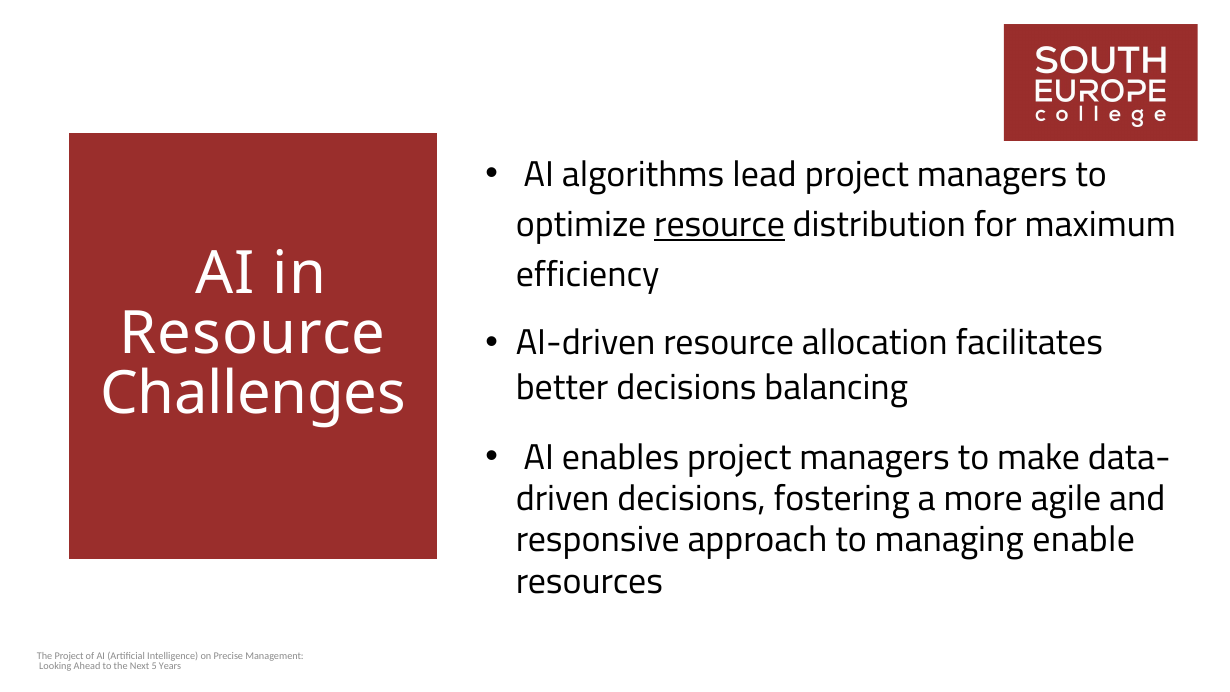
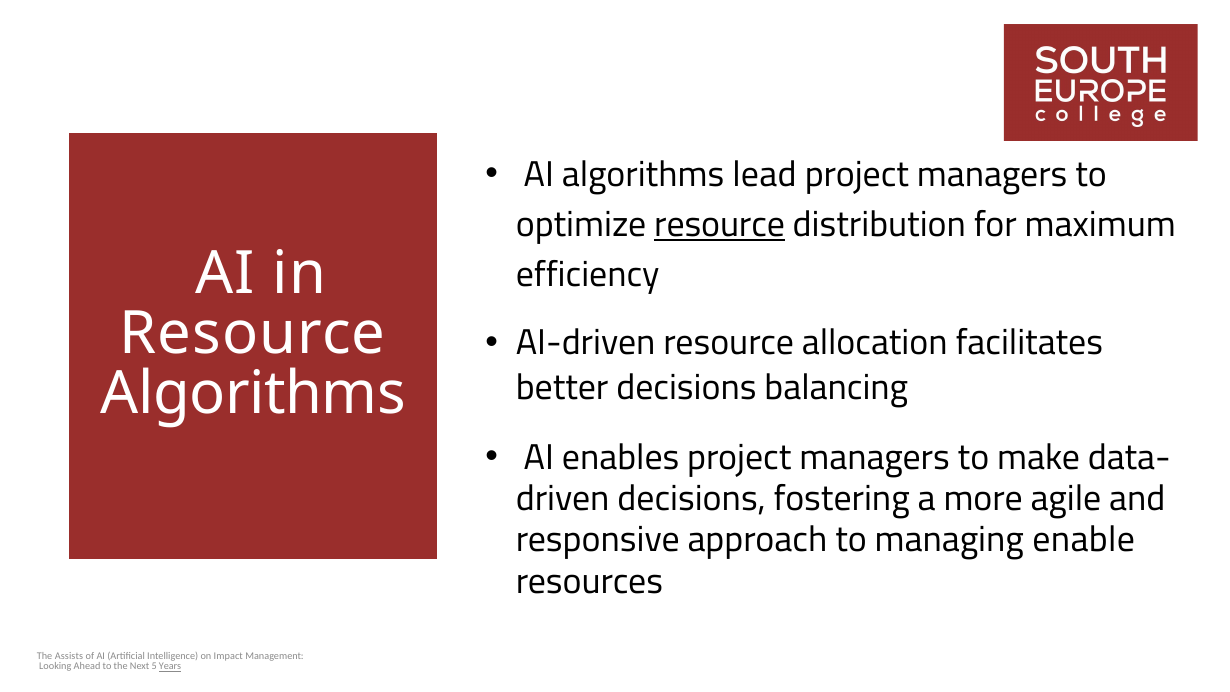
Challenges: Challenges -> Algorithms (253, 393)
The Project: Project -> Assists (69, 656)
Precise: Precise -> Impact (228, 656)
Years underline: none -> present (170, 666)
